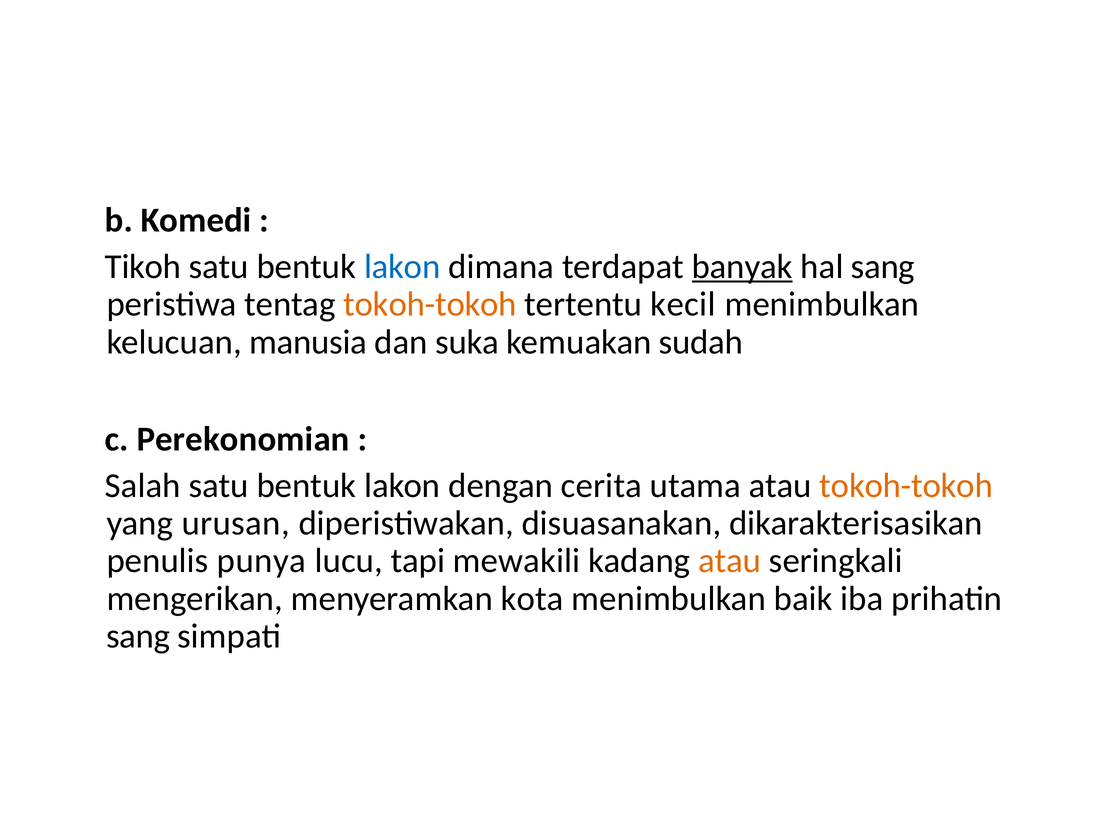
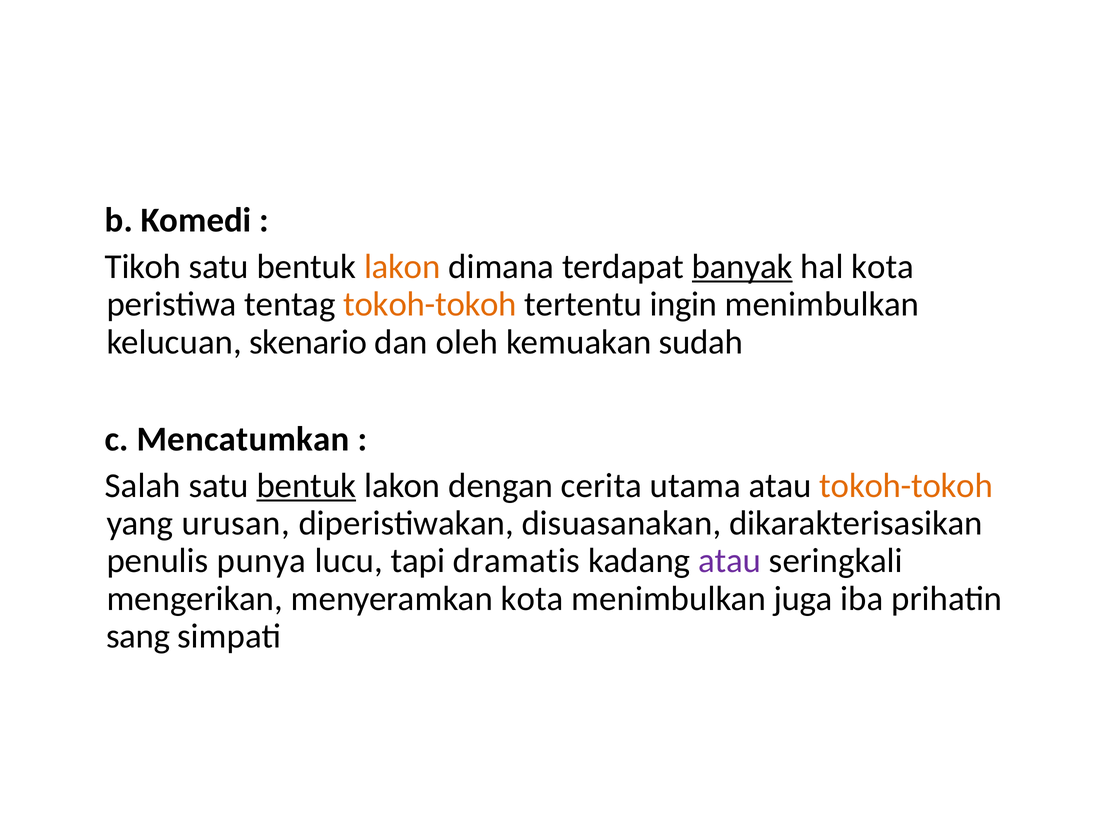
lakon colour: blue -> orange (402, 267)
hal sang: sang -> kota (883, 267)
kecil: kecil -> ingin (683, 304)
manusia: manusia -> skenario (308, 342)
suka: suka -> oleh (467, 342)
Perekonomian: Perekonomian -> Mencatumkan (243, 439)
bentuk underline: none -> present (306, 485)
mewakili: mewakili -> dramatis (517, 561)
atau colour: orange -> purple (730, 561)
baik: baik -> juga (803, 598)
